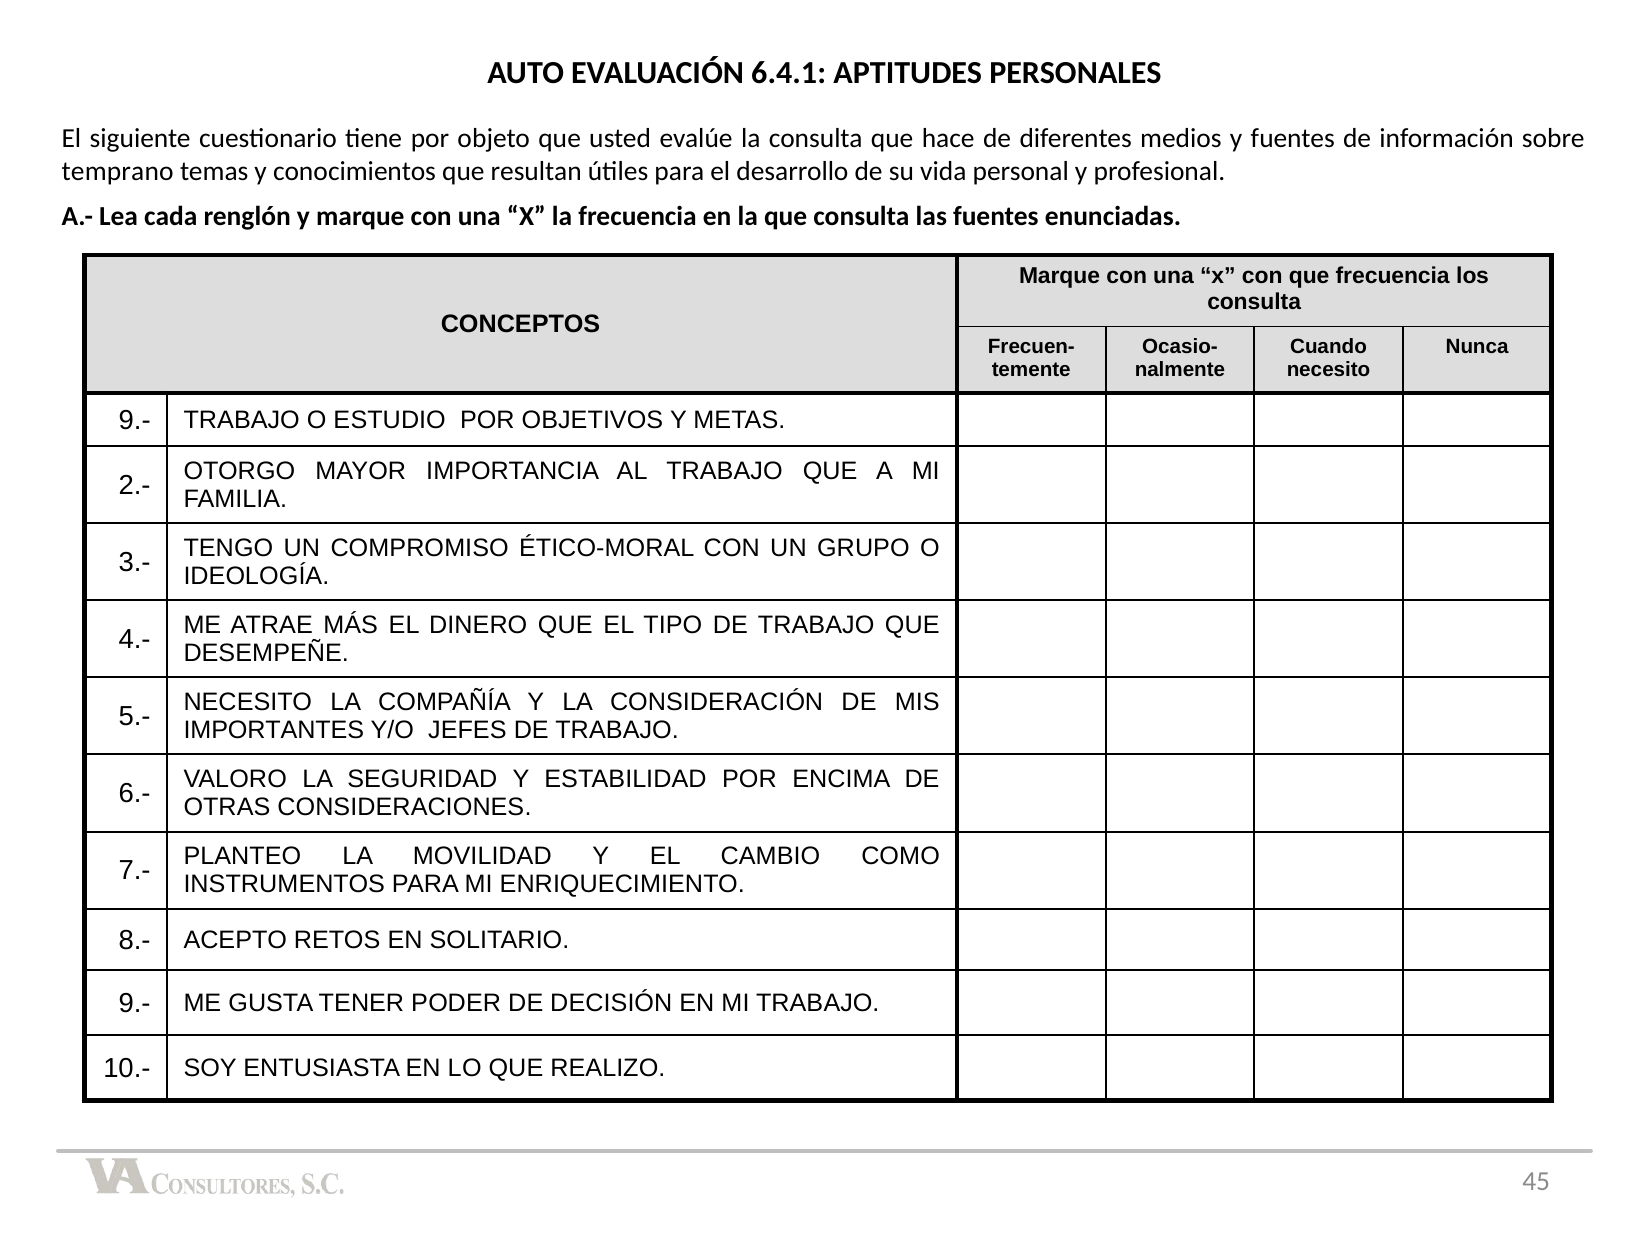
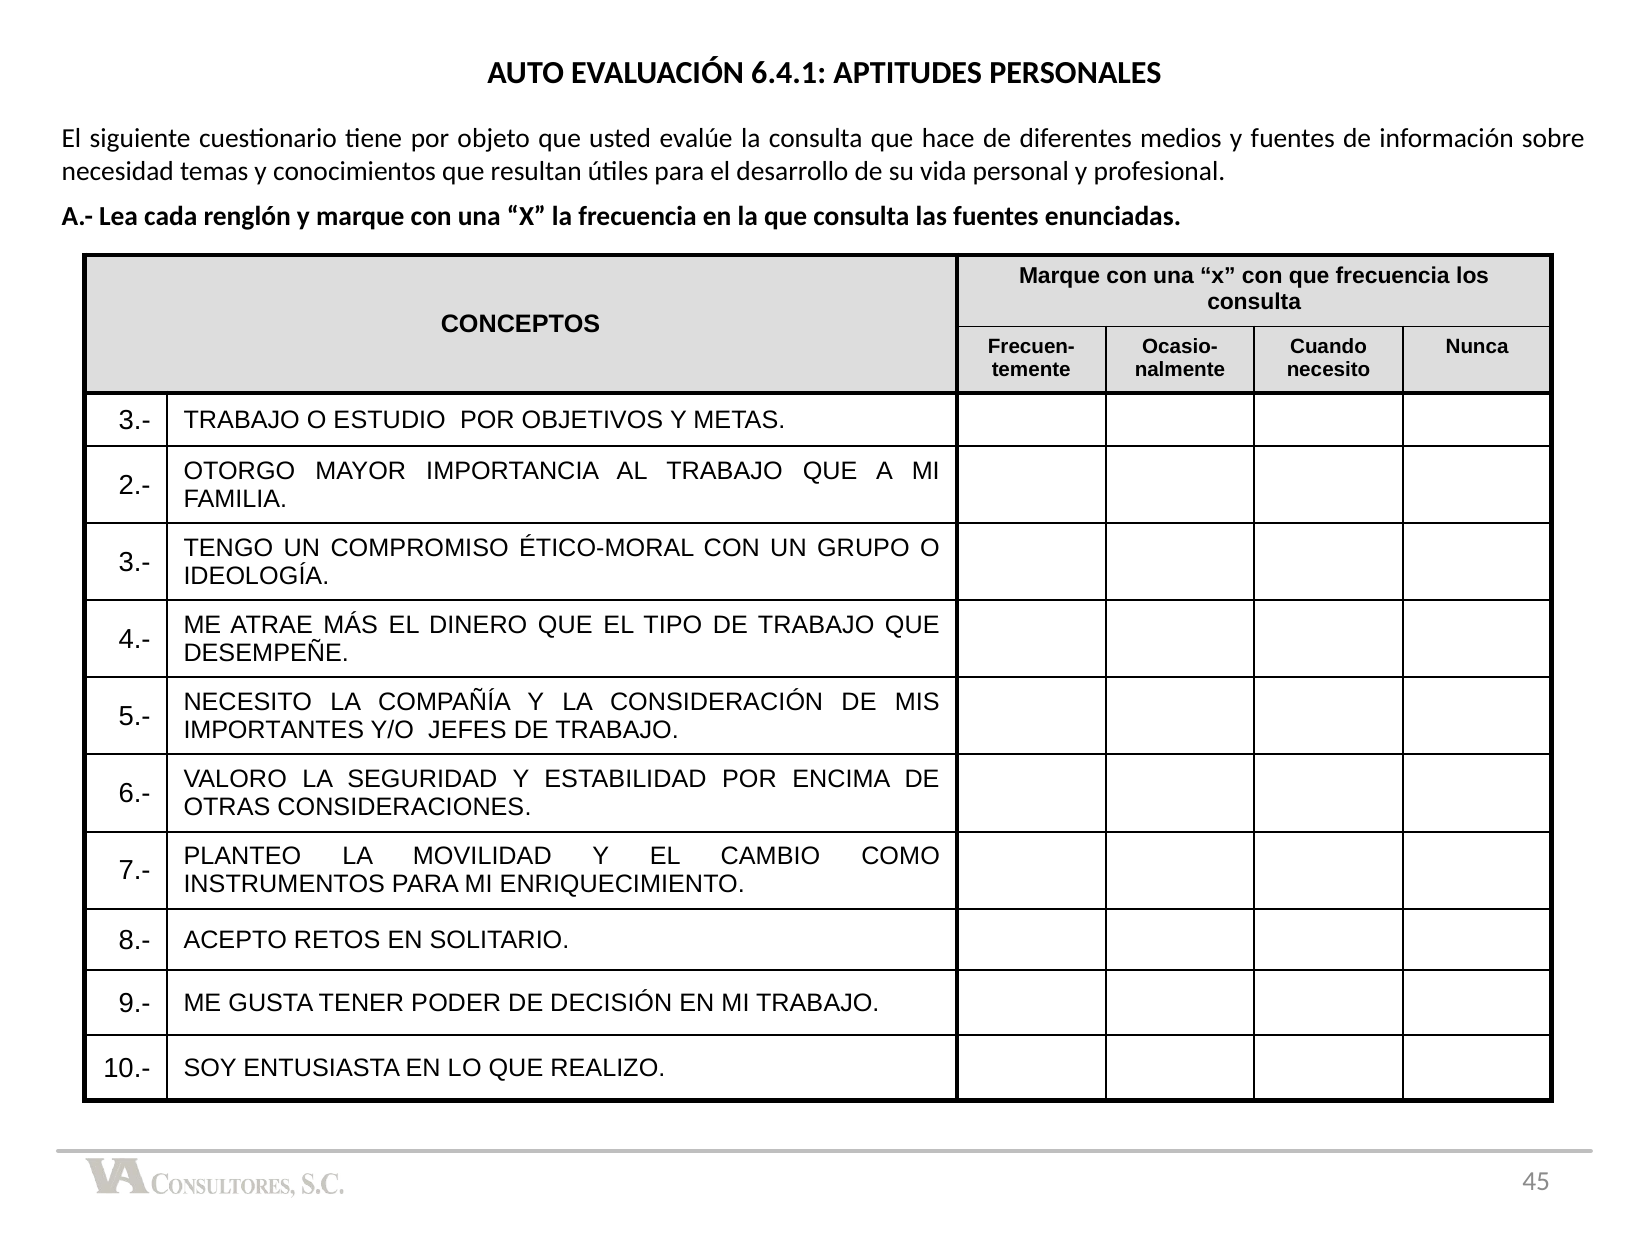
temprano: temprano -> necesidad (118, 171)
9.-: 9.- -> 3.- (135, 420)
